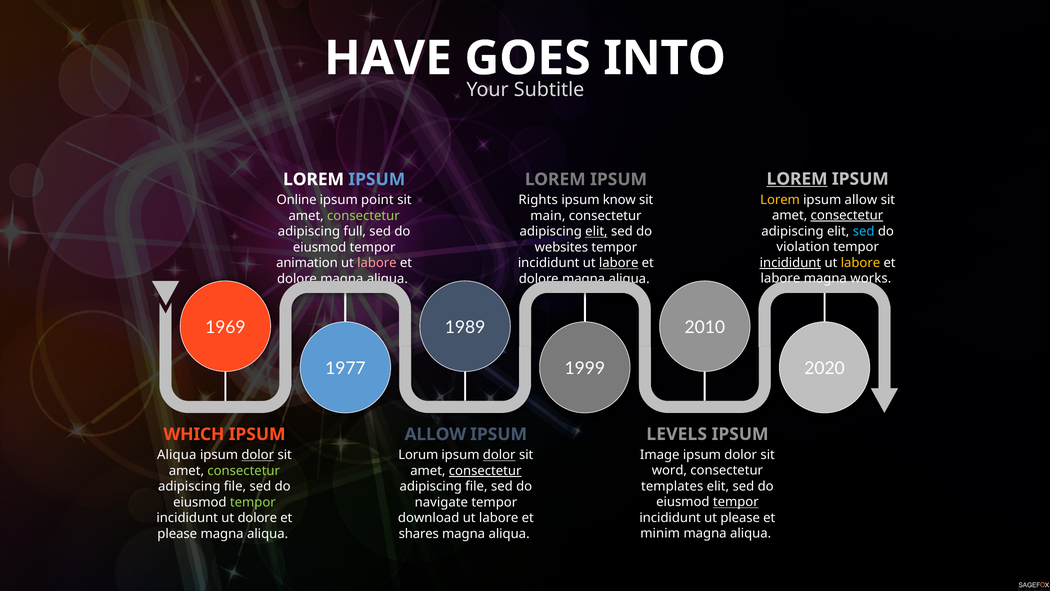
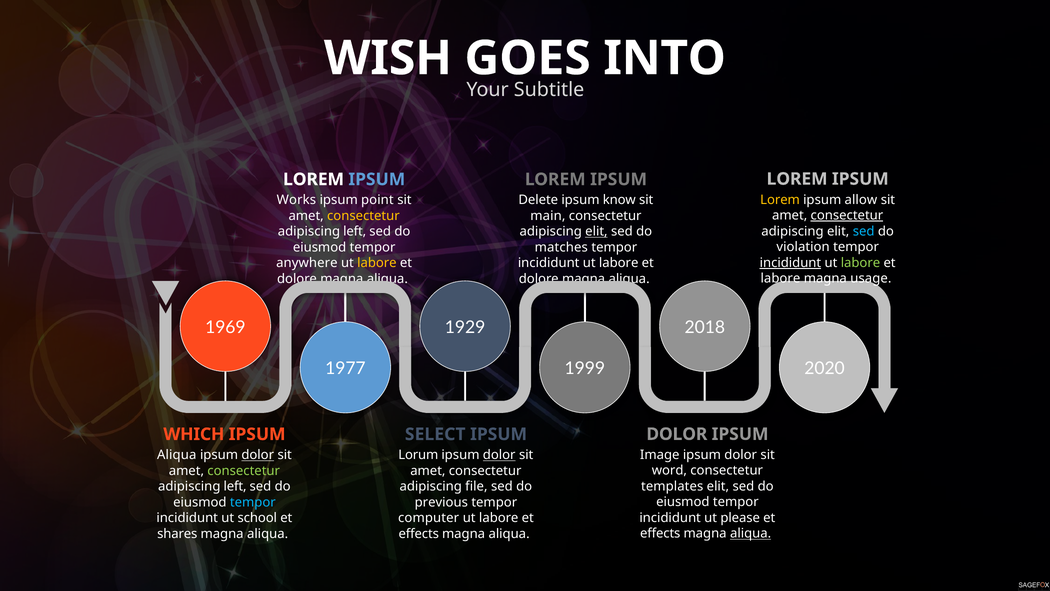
HAVE: HAVE -> WISH (388, 58)
LOREM underline: present -> none (797, 179)
Online: Online -> Works (296, 200)
Rights: Rights -> Delete (538, 200)
consectetur colour: light green -> yellow (363, 216)
full: full -> left (355, 231)
websites: websites -> matches (561, 247)
labore colour: yellow -> light green (860, 263)
animation: animation -> anywhere (307, 263)
labore colour: pink -> yellow (377, 263)
labore underline: present -> none (619, 263)
works: works -> usage (871, 278)
1989: 1989 -> 1929 (465, 327)
2010: 2010 -> 2018 (705, 327)
LEVELS: LEVELS -> DOLOR (677, 434)
ALLOW: ALLOW -> SELECT (435, 434)
consectetur underline: present -> none (485, 470)
file: file -> left (235, 486)
tempor underline: present -> none (736, 502)
tempor colour: light green -> light blue (253, 502)
navigate: navigate -> previous (441, 502)
ut dolore: dolore -> school (257, 518)
download: download -> computer (429, 518)
minim: minim -> effects (660, 533)
aliqua underline: none -> present (751, 533)
please: please -> shares (177, 533)
shares: shares -> effects (419, 533)
